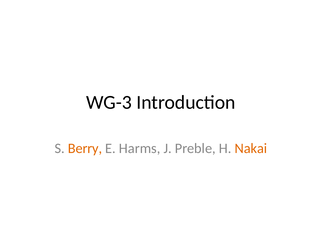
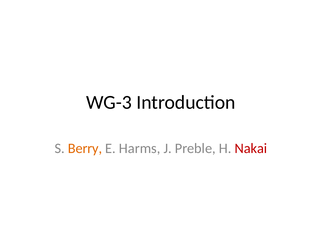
Nakai colour: orange -> red (251, 148)
